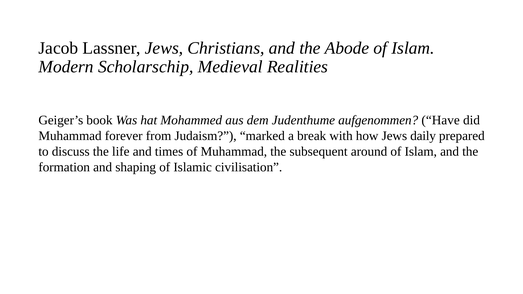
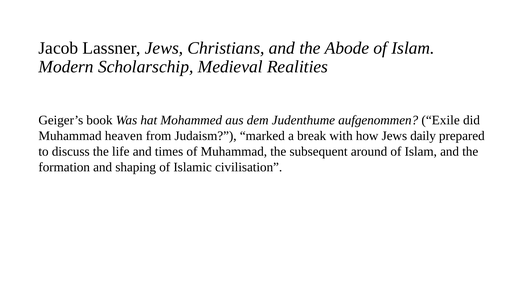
Have: Have -> Exile (441, 120)
forever: forever -> heaven (124, 136)
